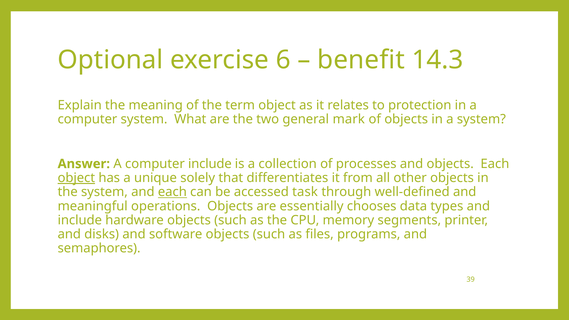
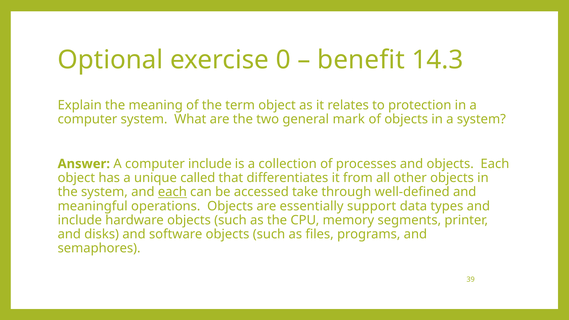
6: 6 -> 0 (283, 60)
object underline: present -> none (76, 178)
solely: solely -> called (198, 178)
task: task -> take (305, 192)
chooses: chooses -> support (372, 206)
